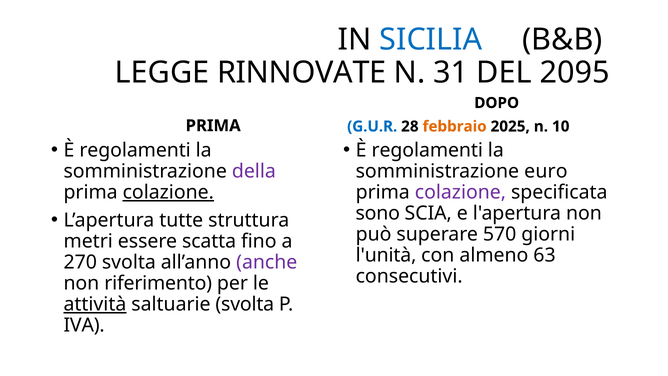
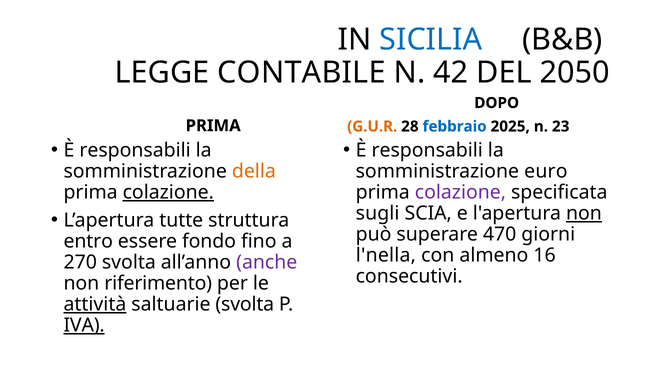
RINNOVATE: RINNOVATE -> CONTABILE (301, 73)
31: 31 -> 42 (451, 73)
2095: 2095 -> 2050 (575, 73)
G.U.R colour: blue -> orange (372, 126)
febbraio colour: orange -> blue (455, 126)
10: 10 -> 23 (561, 126)
regolamenti: regolamenti -> responsabili (135, 150)
regolamenti: regolamenti -> responsabili (427, 150)
della colour: purple -> orange (254, 171)
sono: sono -> sugli (378, 213)
non underline: none -> present (584, 213)
570: 570 -> 470 (500, 234)
metri: metri -> entro (88, 241)
scatta: scatta -> fondo (209, 241)
l'unità: l'unità -> l'nella (386, 255)
63: 63 -> 16 (545, 255)
IVA underline: none -> present (84, 325)
